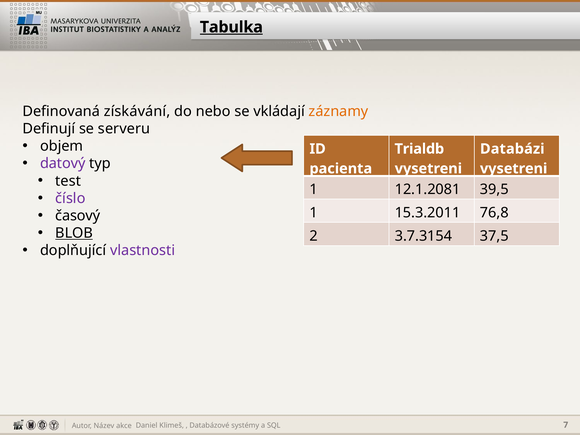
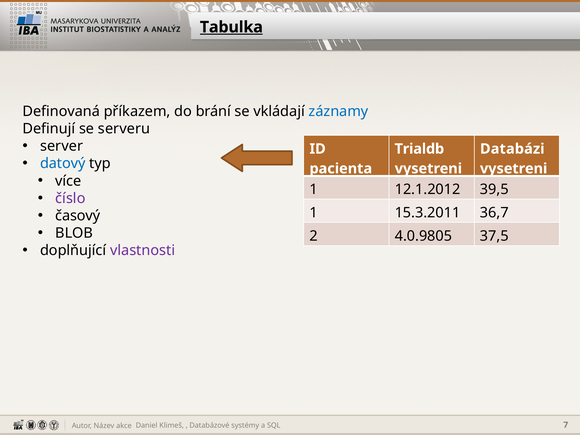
získávání: získávání -> příkazem (137, 111)
nebo: nebo -> brání (213, 111)
záznamy colour: orange -> blue (339, 111)
objem: objem -> server (62, 146)
datový colour: purple -> blue (63, 164)
test: test -> více (68, 181)
12.1.2081: 12.1.2081 -> 12.1.2012 (428, 189)
76,8: 76,8 -> 36,7 (494, 213)
BLOB underline: present -> none (74, 233)
3.7.3154: 3.7.3154 -> 4.0.9805 (423, 236)
